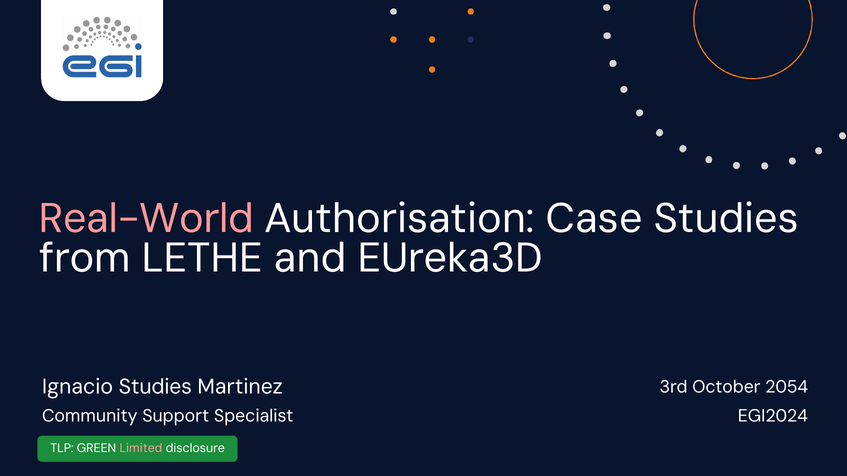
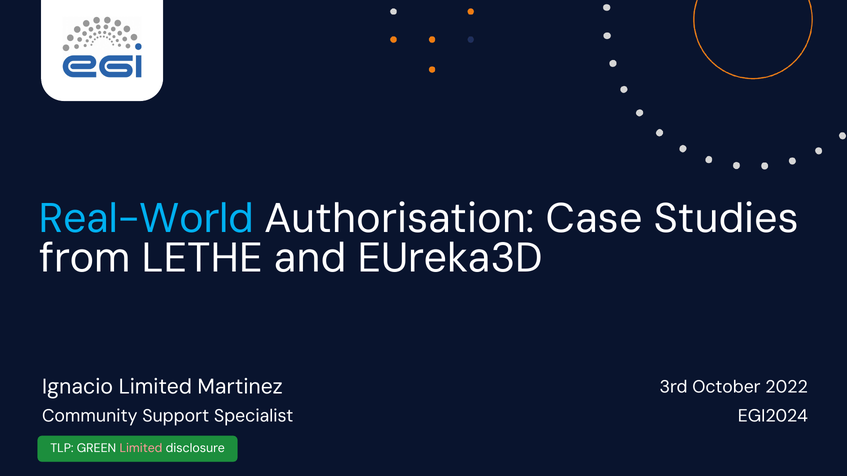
Real-World colour: pink -> light blue (146, 219)
Ignacio Studies: Studies -> Limited (155, 387)
2054: 2054 -> 2022 (787, 387)
